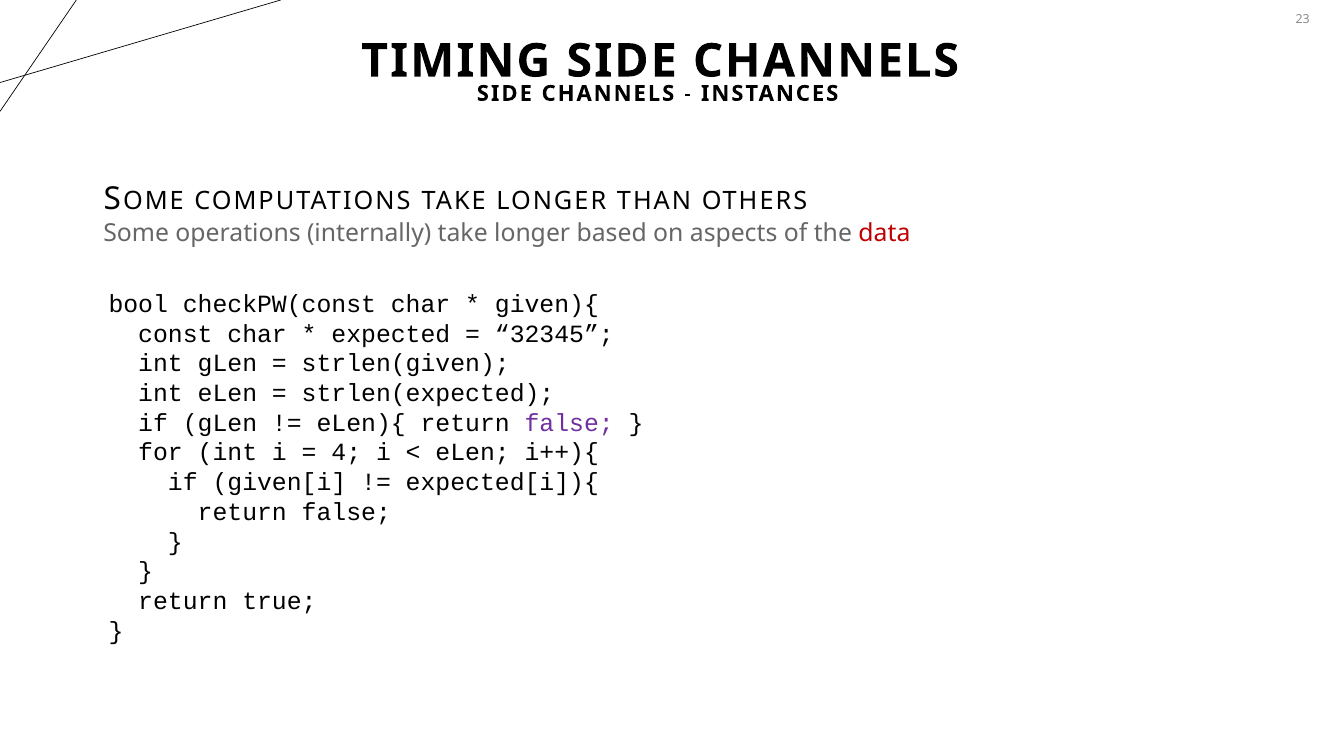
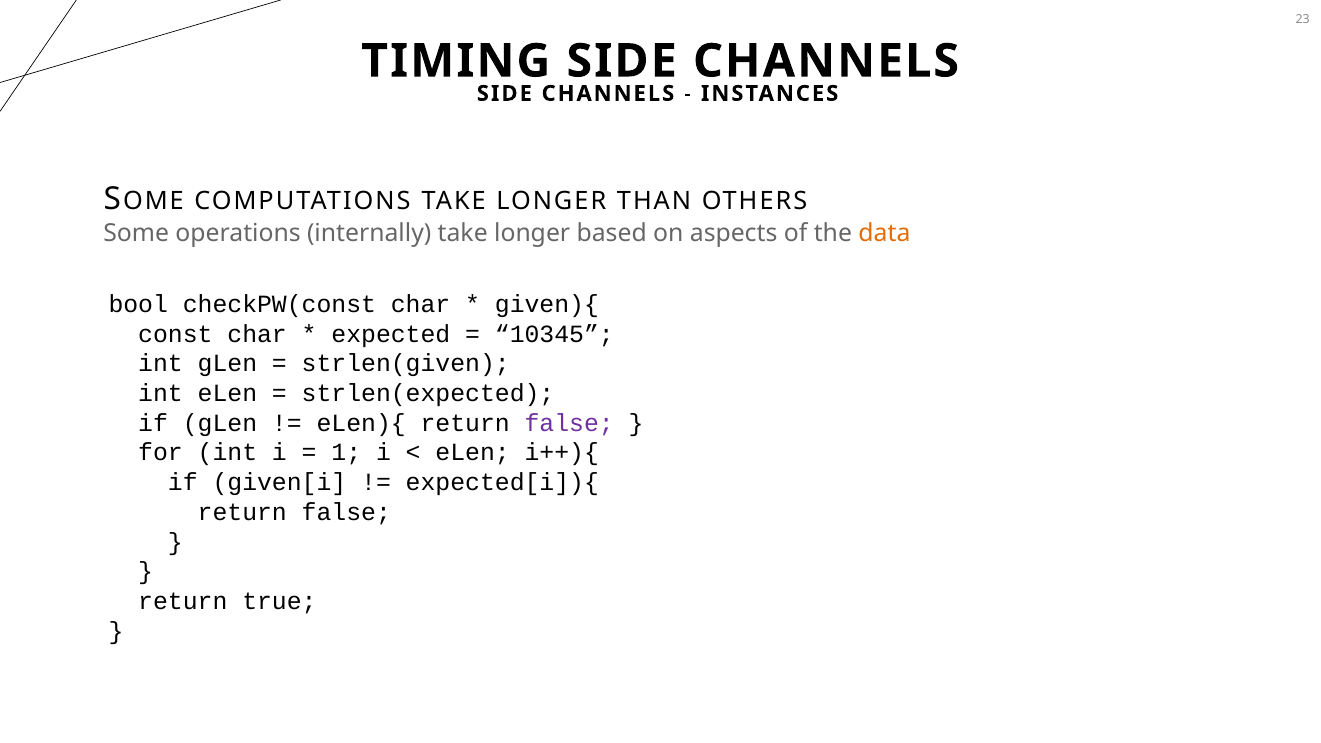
data colour: red -> orange (884, 234)
32345: 32345 -> 10345 (554, 334)
4: 4 -> 1 (346, 453)
